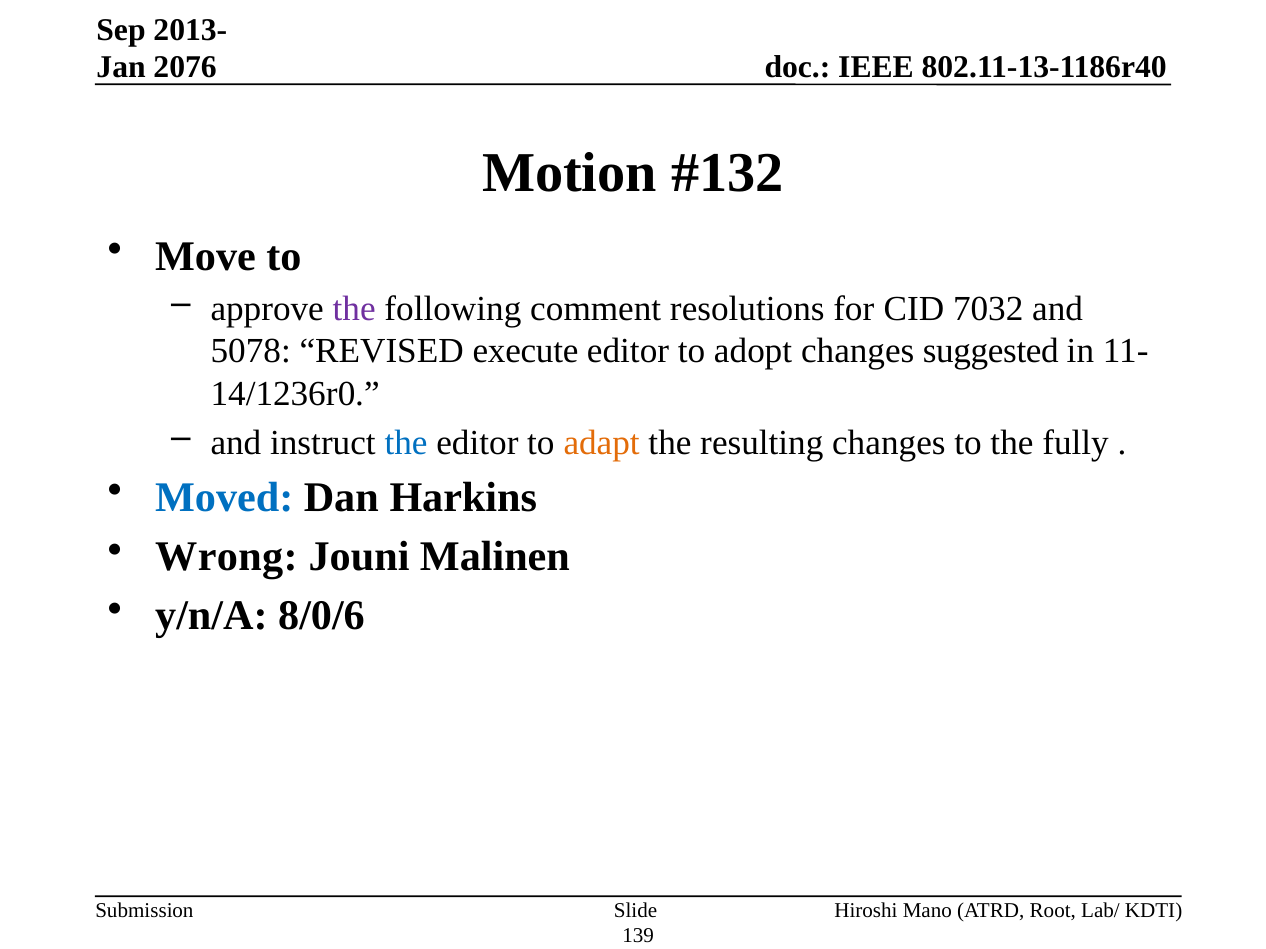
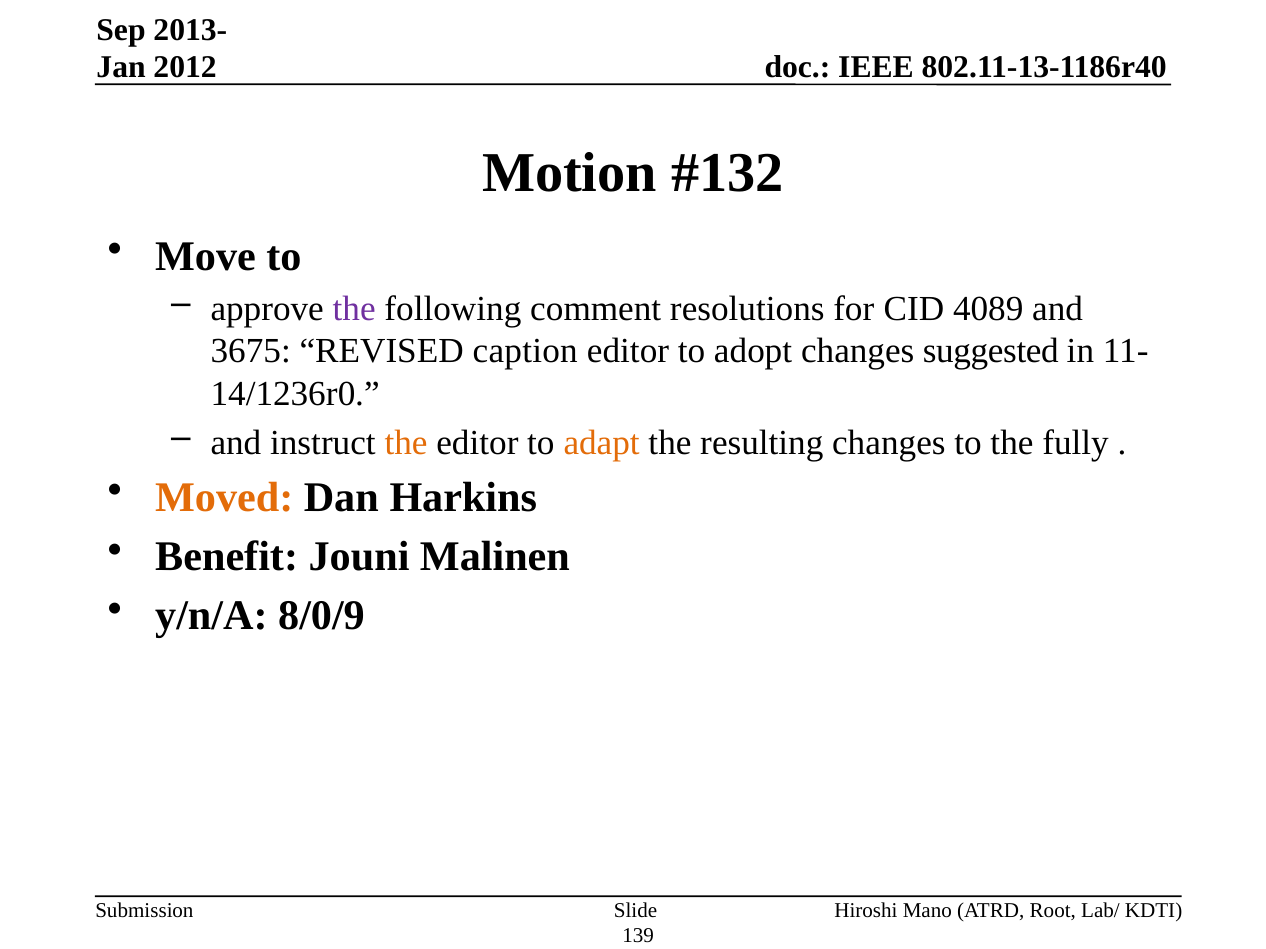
2076: 2076 -> 2012 (185, 68)
7032: 7032 -> 4089 (988, 309)
5078: 5078 -> 3675 (251, 351)
execute: execute -> caption (525, 351)
the colour: blue -> orange (406, 443)
Moved colour: blue -> orange (224, 498)
Wrong: Wrong -> Benefit (227, 557)
8/0/6: 8/0/6 -> 8/0/9 (321, 616)
